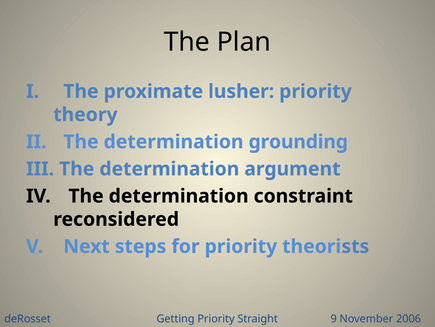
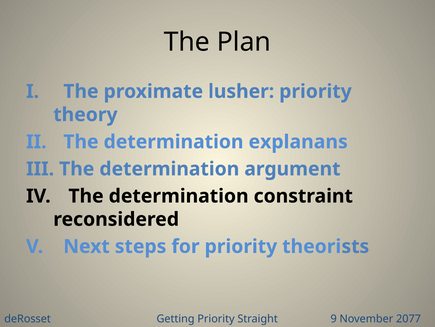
grounding: grounding -> explanans (298, 142)
2006: 2006 -> 2077 (409, 318)
